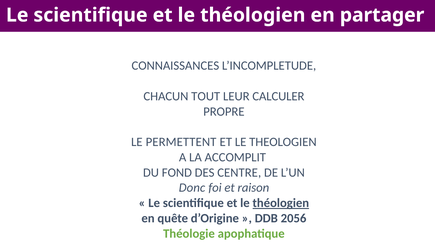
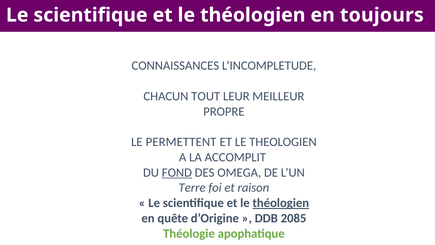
partager: partager -> toujours (382, 15)
CALCULER: CALCULER -> MEILLEUR (278, 96)
FOND underline: none -> present (177, 172)
CENTRE: CENTRE -> OMEGA (239, 172)
Donc: Donc -> Terre (192, 188)
2056: 2056 -> 2085 (294, 218)
